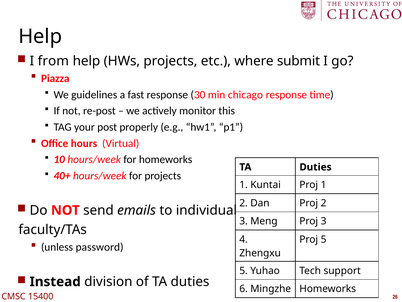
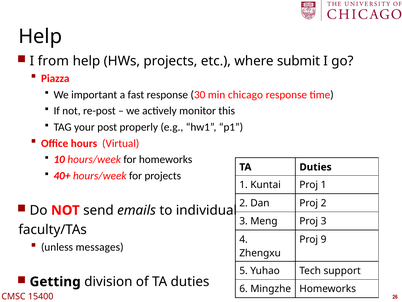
guidelines: guidelines -> important (94, 95)
Proj 5: 5 -> 9 (324, 239)
password: password -> messages (100, 247)
Instead: Instead -> Getting (55, 281)
